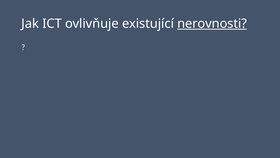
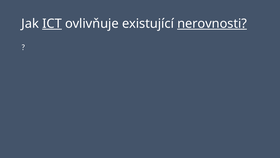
ICT underline: none -> present (52, 24)
